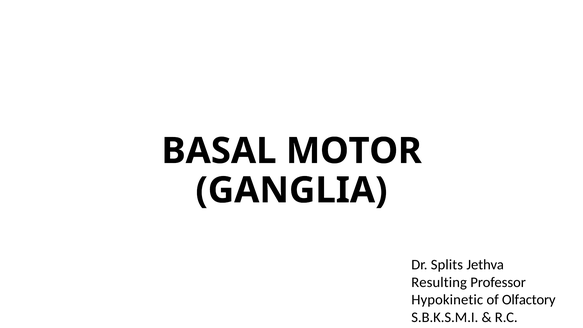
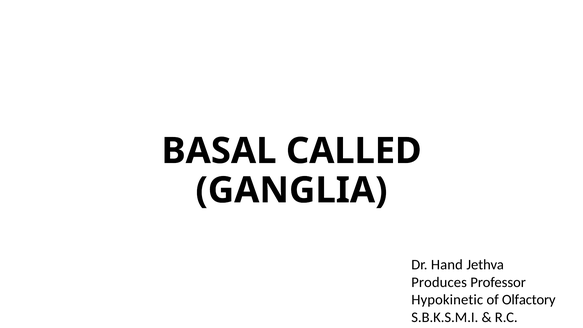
MOTOR: MOTOR -> CALLED (354, 151)
Splits: Splits -> Hand (447, 265)
Resulting: Resulting -> Produces (439, 282)
